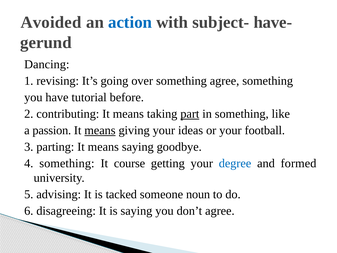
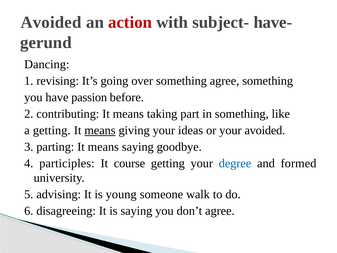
action colour: blue -> red (130, 22)
tutorial: tutorial -> passion (89, 97)
part underline: present -> none (190, 114)
a passion: passion -> getting (52, 130)
your football: football -> avoided (265, 130)
4 something: something -> participles (67, 163)
tacked: tacked -> young (121, 194)
noun: noun -> walk (198, 194)
